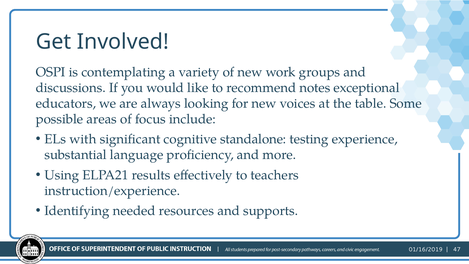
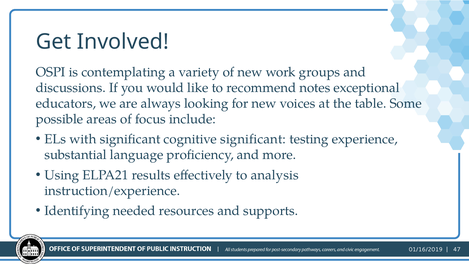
cognitive standalone: standalone -> significant (253, 139)
teachers: teachers -> analysis (275, 175)
